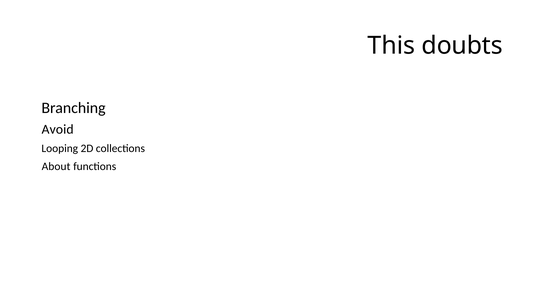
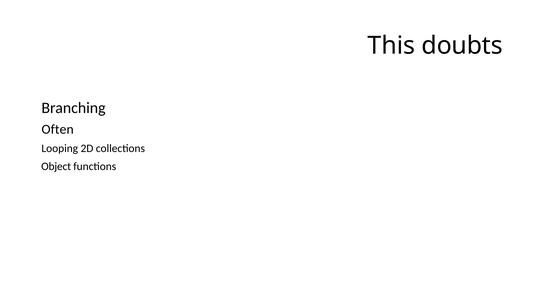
Avoid: Avoid -> Often (58, 129)
About: About -> Object (56, 166)
